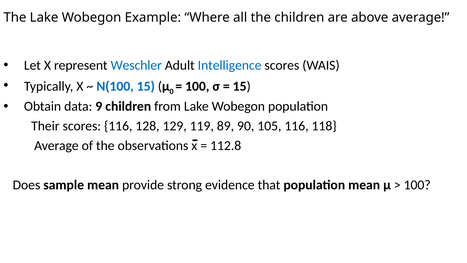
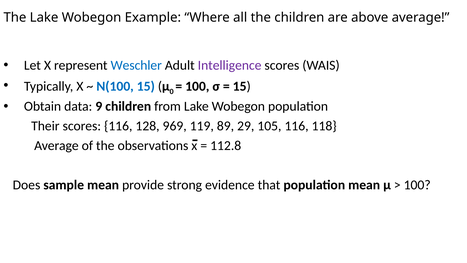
Intelligence colour: blue -> purple (230, 65)
129: 129 -> 969 (175, 126)
90: 90 -> 29 (246, 126)
